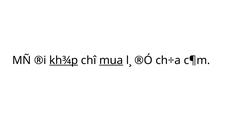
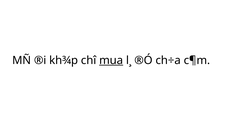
kh¾p underline: present -> none (64, 60)
